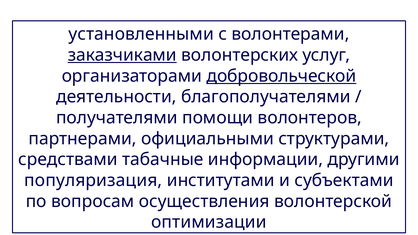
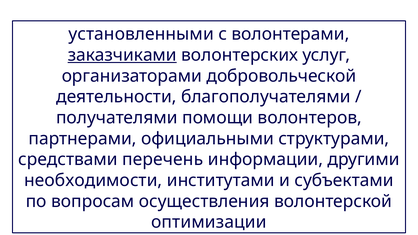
добровольческой underline: present -> none (281, 76)
табачные: табачные -> перечень (163, 160)
популяризация: популяризация -> необходимости (93, 180)
